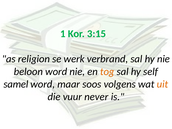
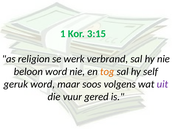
samel: samel -> geruk (16, 84)
uit colour: orange -> purple (162, 84)
never: never -> gered (96, 97)
